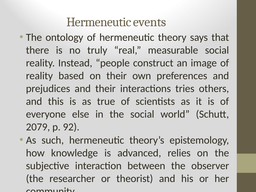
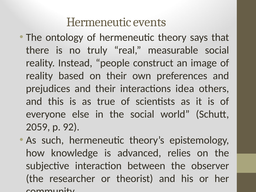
tries: tries -> idea (185, 89)
2079: 2079 -> 2059 (38, 127)
